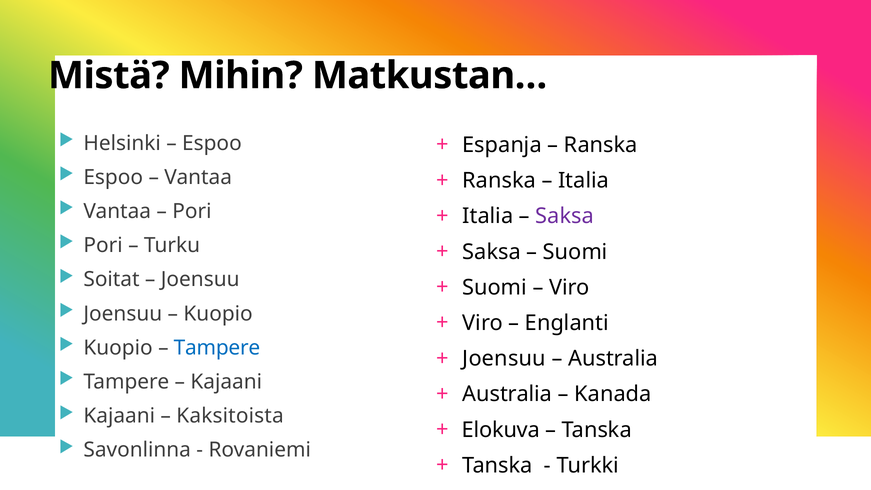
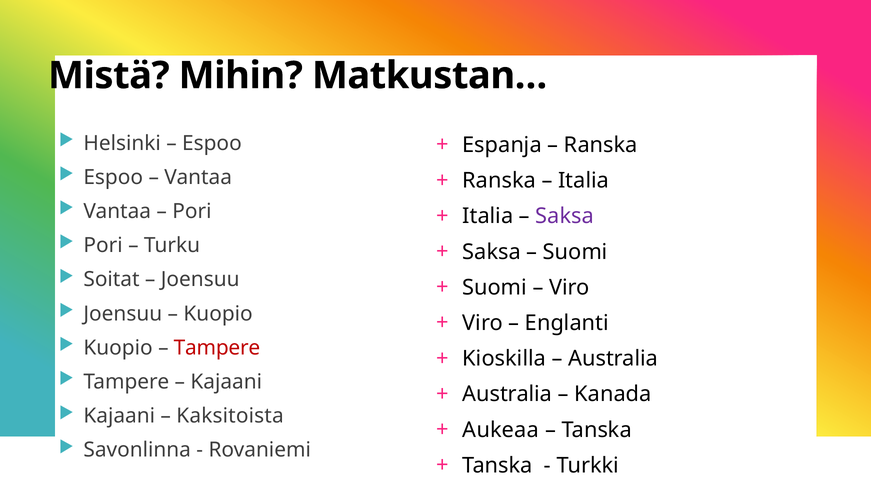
Tampere colour: blue -> red (217, 348)
Joensuu: Joensuu -> Kioskilla (504, 359)
Elokuva: Elokuva -> Aukeaa (501, 430)
